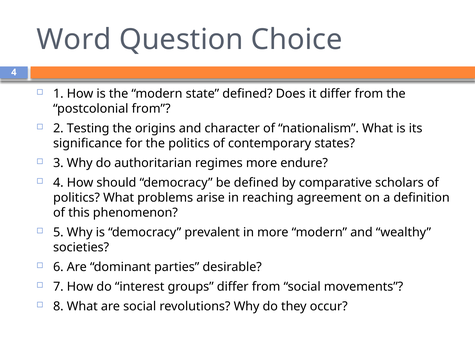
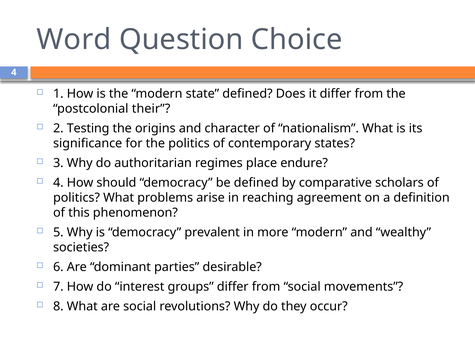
postcolonial from: from -> their (151, 109)
regimes more: more -> place (262, 163)
